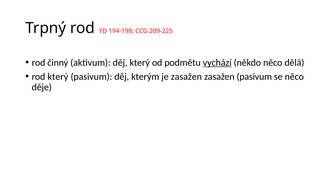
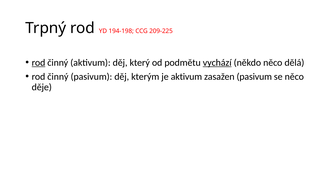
rod underline: none -> present (38, 63)
který: který -> činný (58, 77)
je zasažen: zasažen -> aktivum (186, 77)
